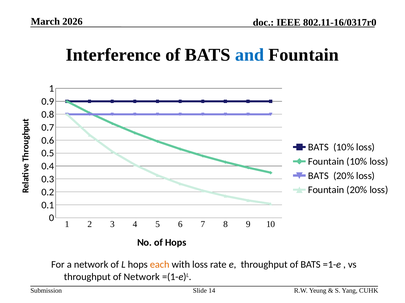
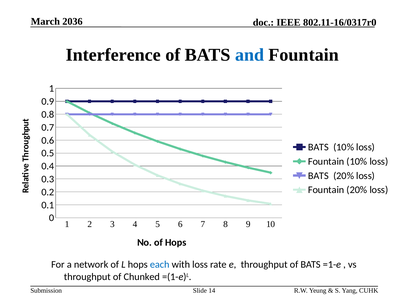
2026: 2026 -> 2036 (72, 21)
each colour: orange -> blue (160, 265)
of Network: Network -> Chunked (142, 277)
